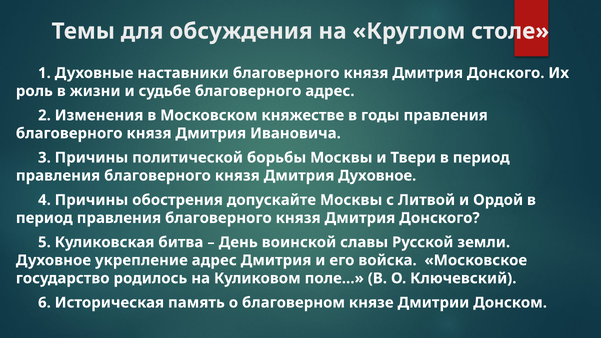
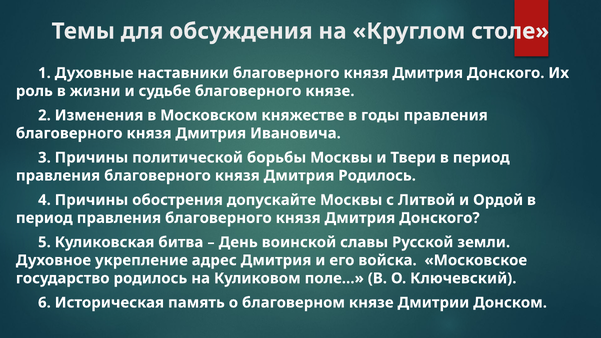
благоверного адрес: адрес -> князе (330, 91)
Дмитрия Духовное: Духовное -> Родилось (377, 176)
